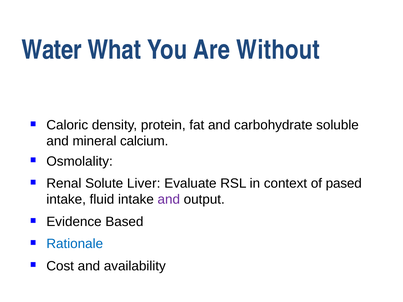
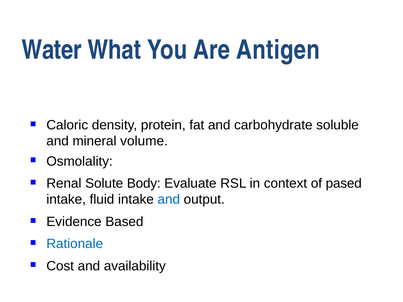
Without: Without -> Antigen (278, 50)
calcium: calcium -> volume (144, 141)
Liver: Liver -> Body (144, 184)
and colour: purple -> blue (169, 200)
